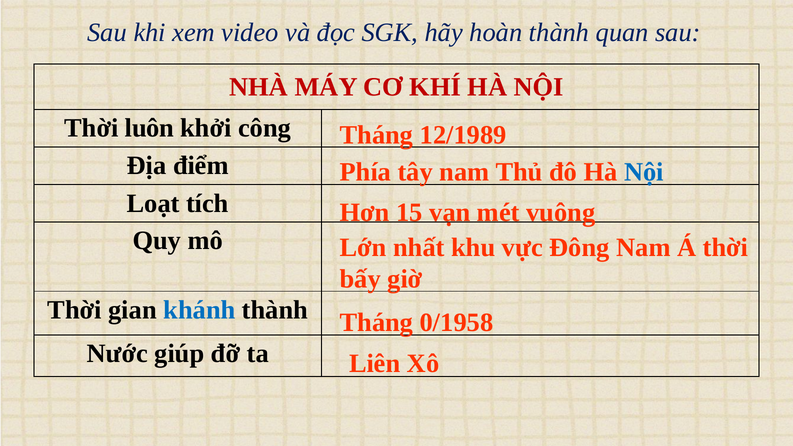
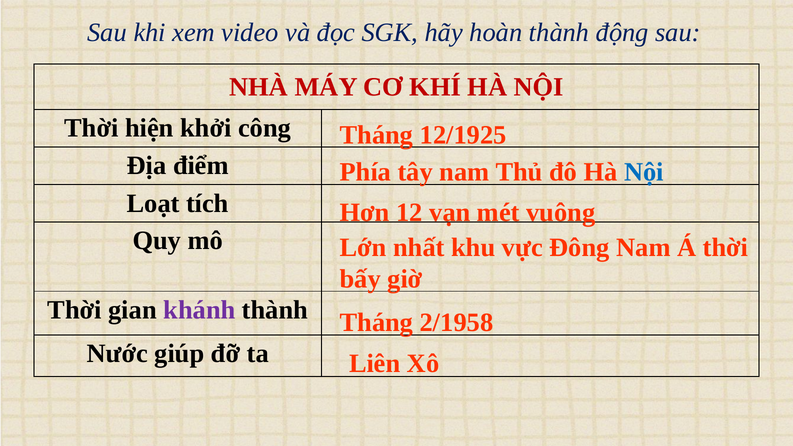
quan: quan -> động (622, 32)
luôn: luôn -> hiện (149, 128)
12/1989: 12/1989 -> 12/1925 (463, 135)
15: 15 -> 12 (409, 212)
khánh colour: blue -> purple (199, 310)
0/1958: 0/1958 -> 2/1958 (457, 322)
